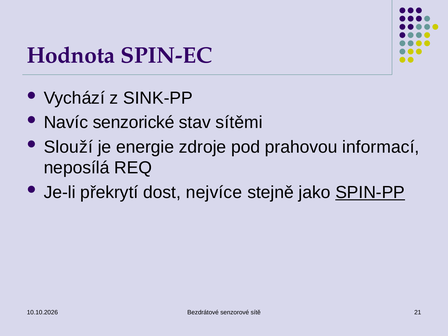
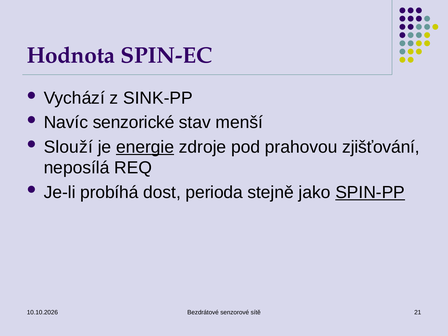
sítěmi: sítěmi -> menší (239, 123)
energie underline: none -> present (145, 147)
informací: informací -> zjišťování (381, 147)
překrytí: překrytí -> probíhá (109, 192)
nejvíce: nejvíce -> perioda (214, 192)
